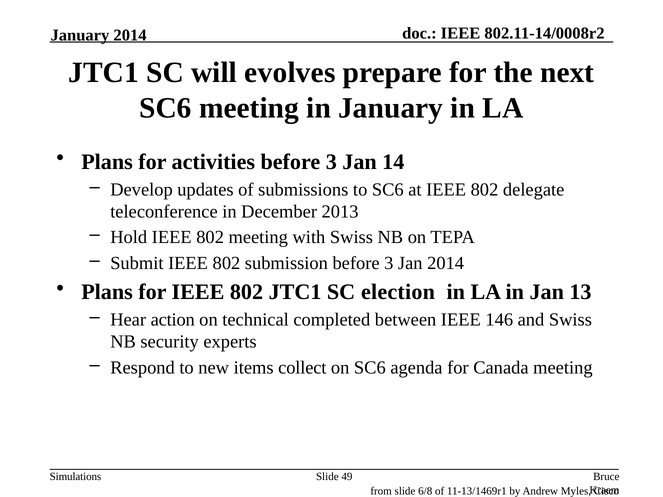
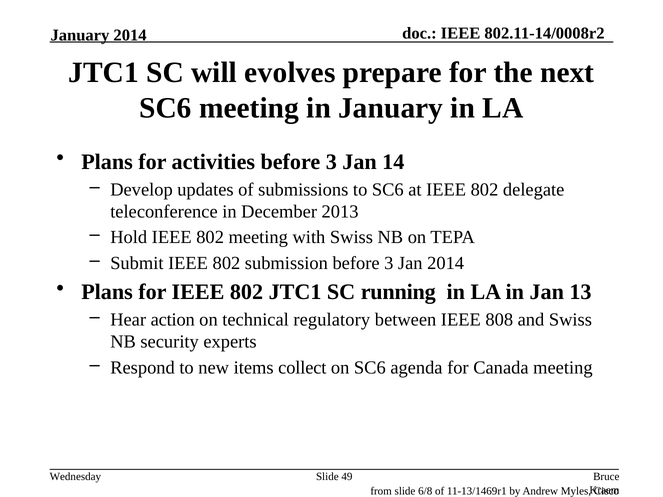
election: election -> running (398, 292)
completed: completed -> regulatory (332, 320)
146: 146 -> 808 (499, 320)
Simulations: Simulations -> Wednesday (75, 477)
